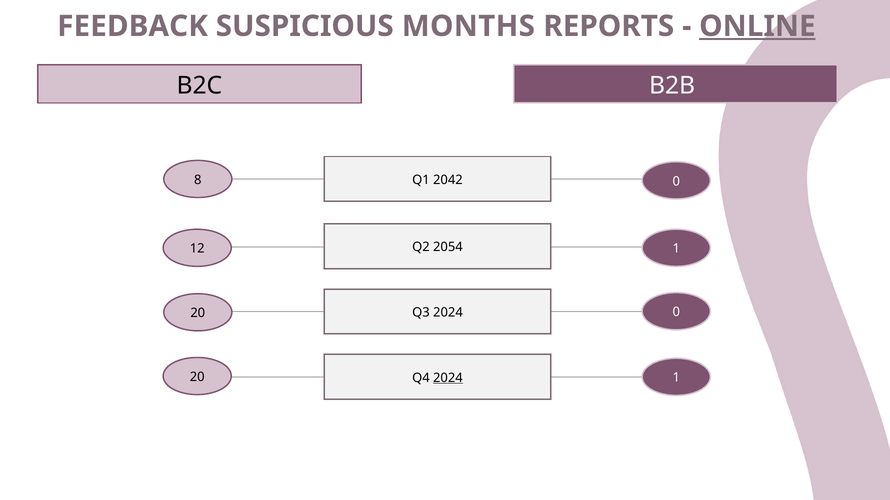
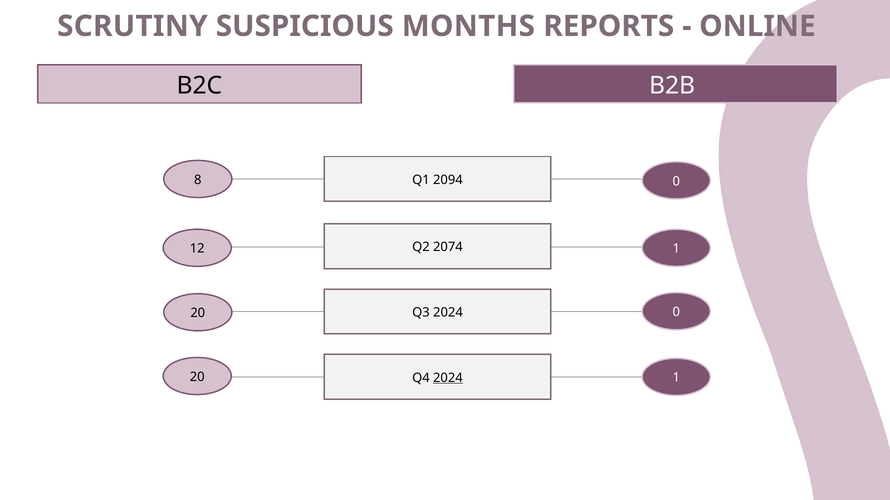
FEEDBACK: FEEDBACK -> SCRUTINY (132, 26)
ONLINE underline: present -> none (757, 26)
2042: 2042 -> 2094 (448, 180)
2054: 2054 -> 2074 (448, 247)
